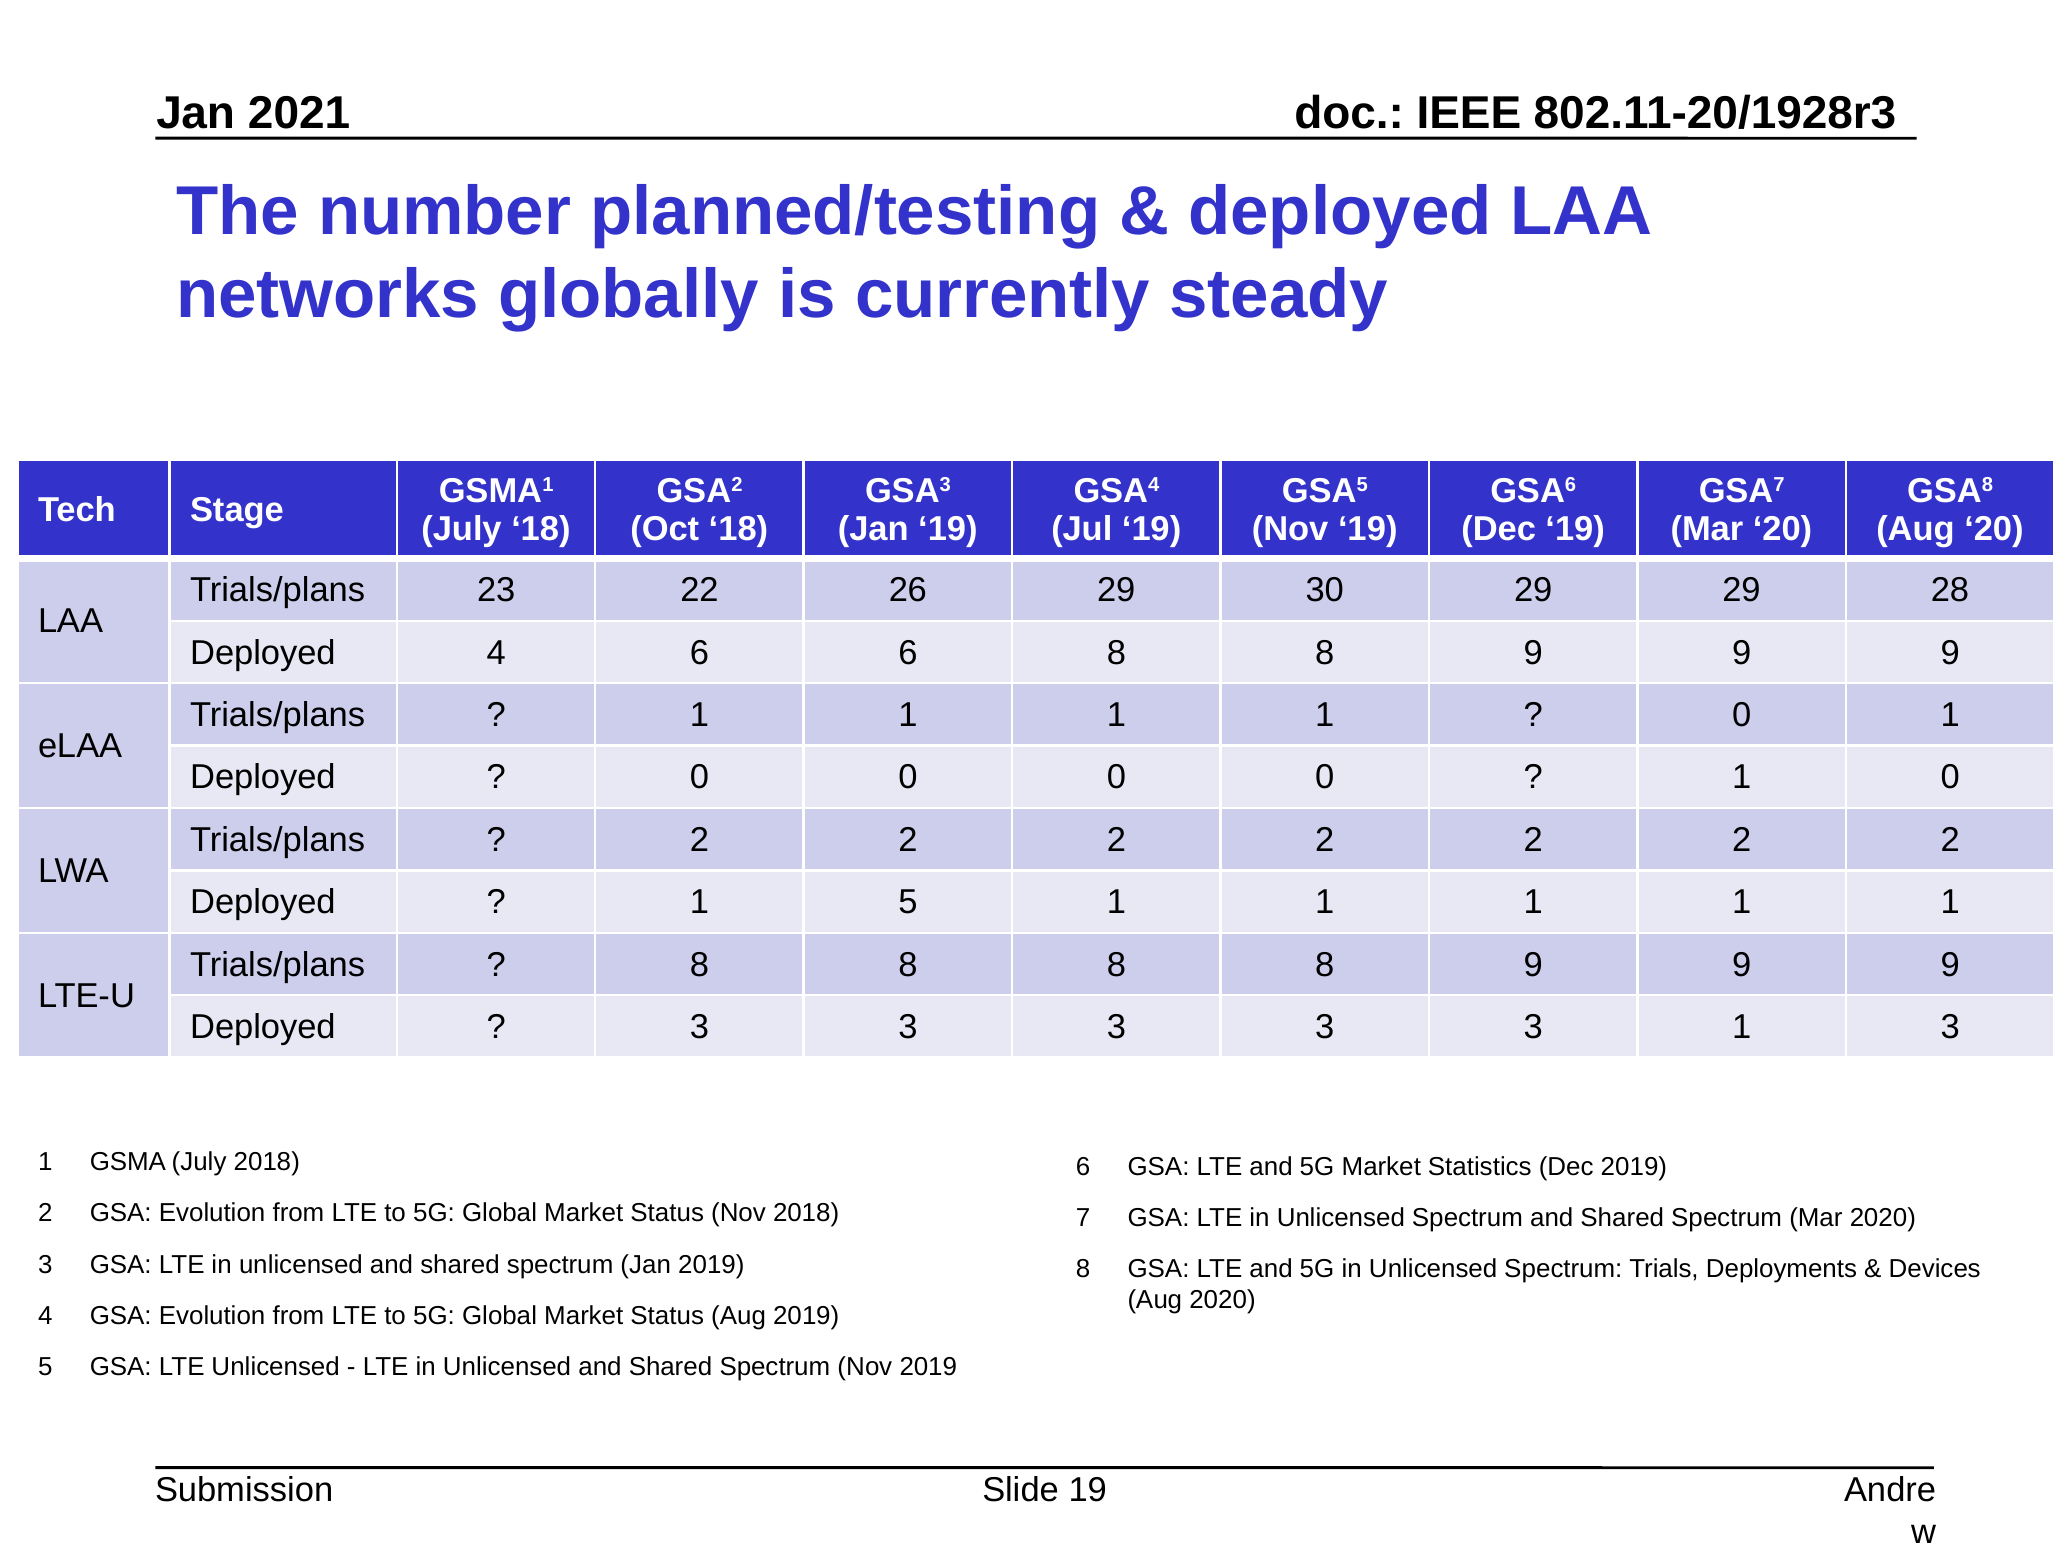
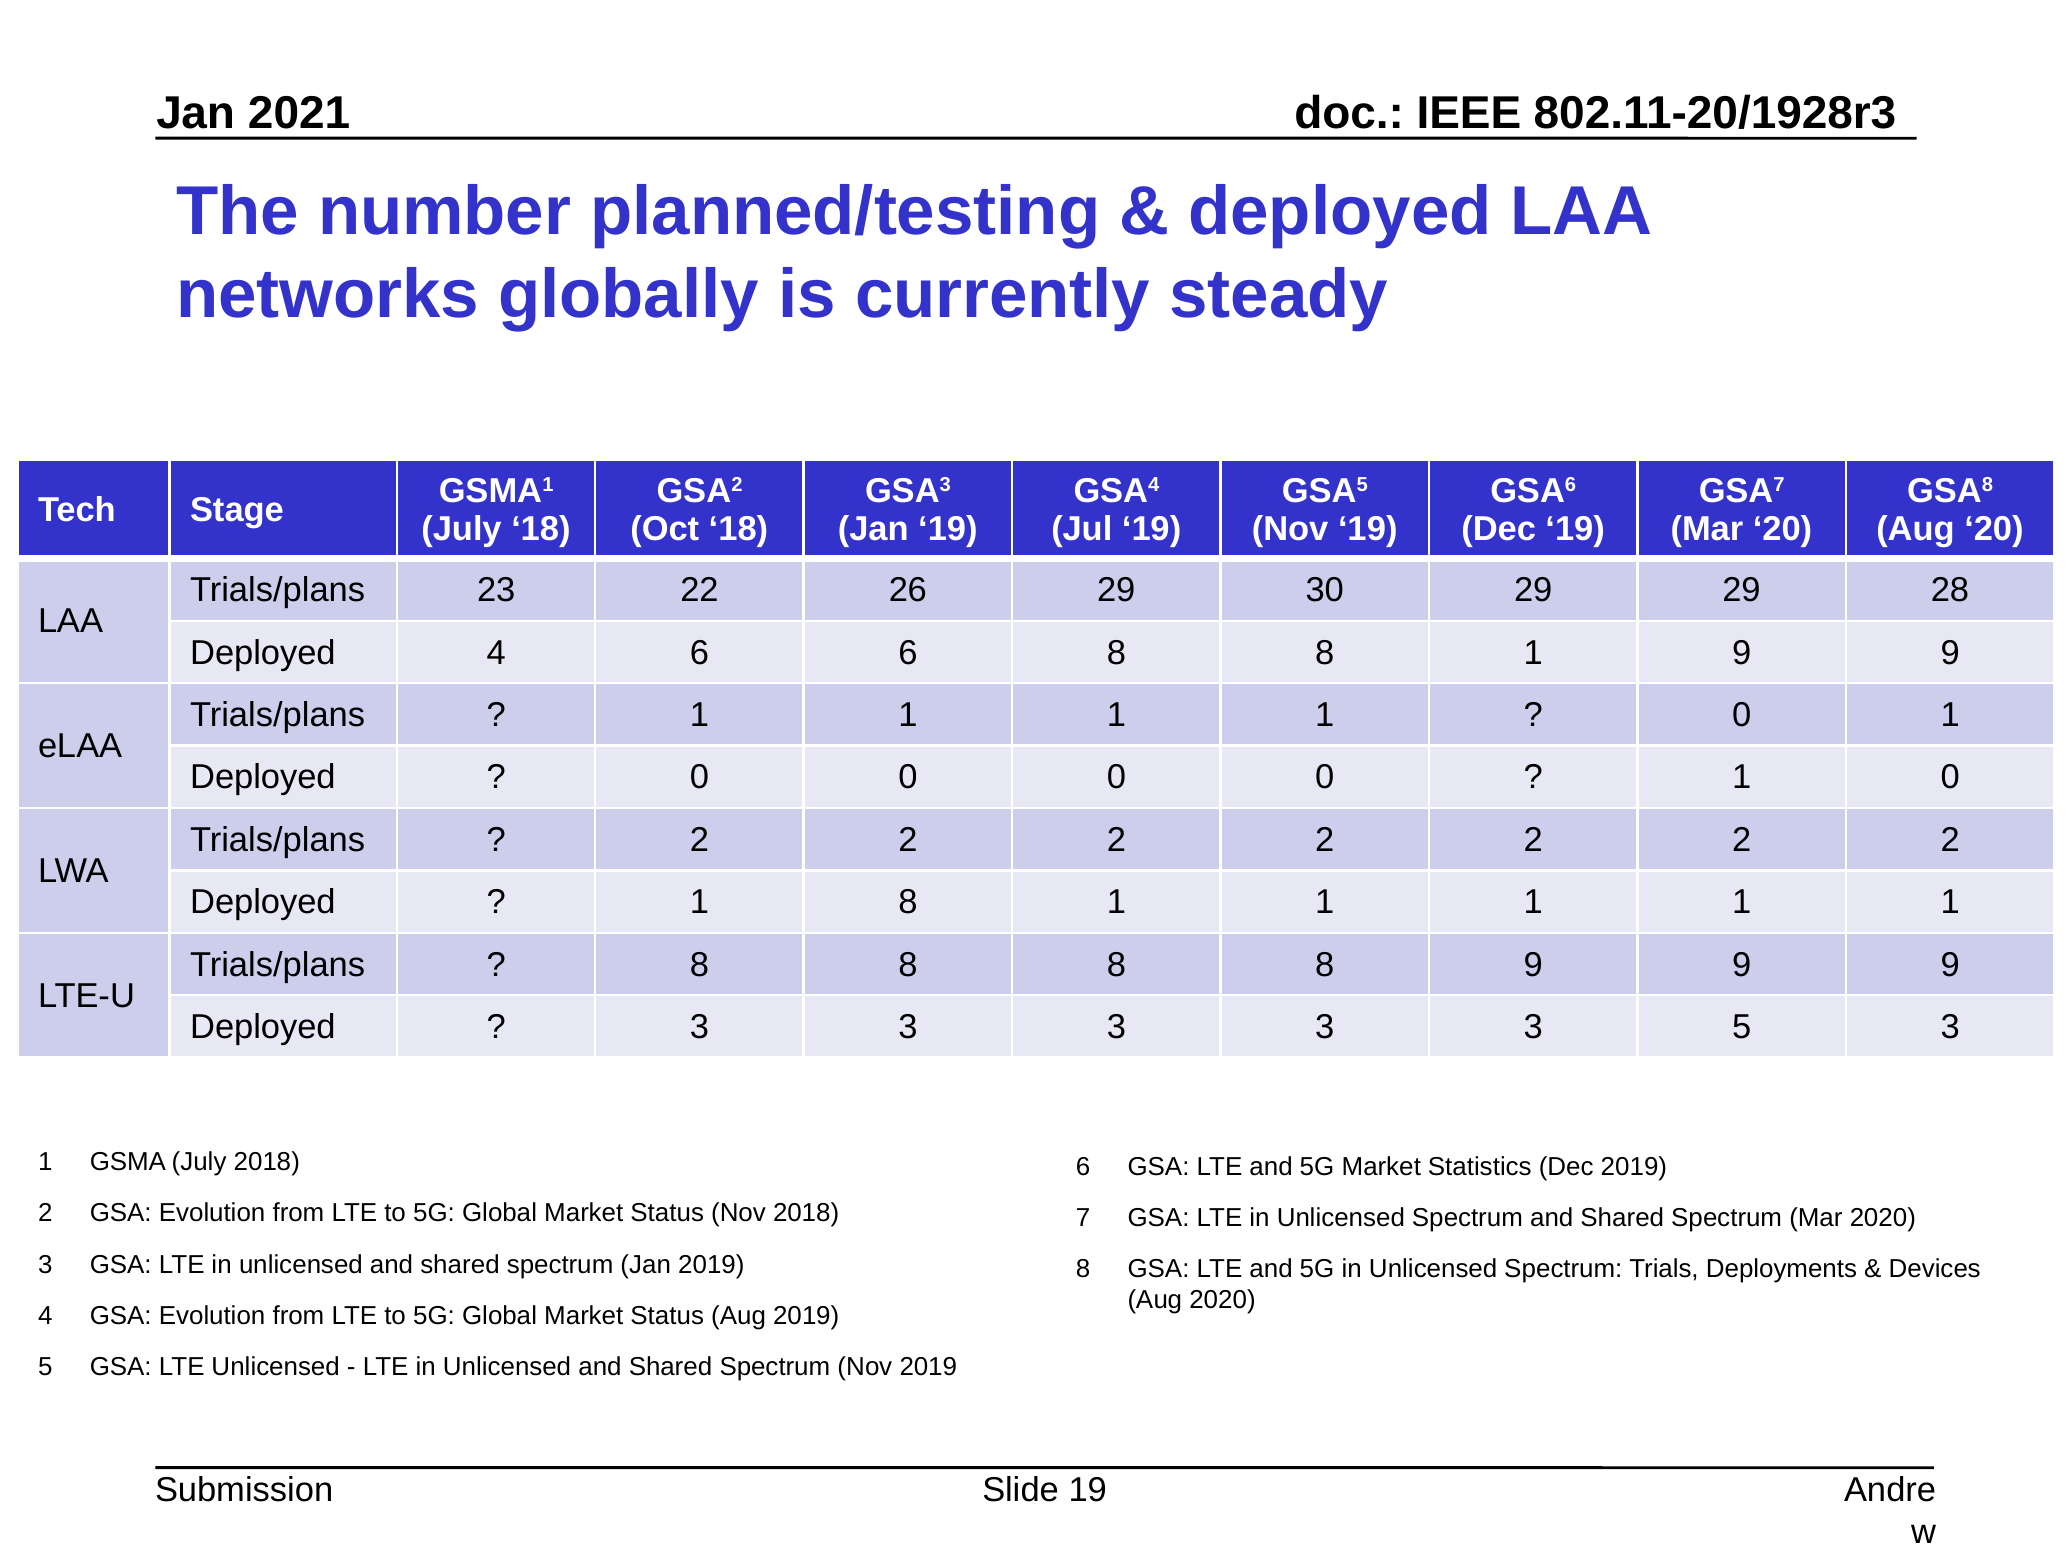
6 8 8 9: 9 -> 1 (1533, 653)
1 5: 5 -> 8 (908, 902)
3 1: 1 -> 5 (1742, 1027)
